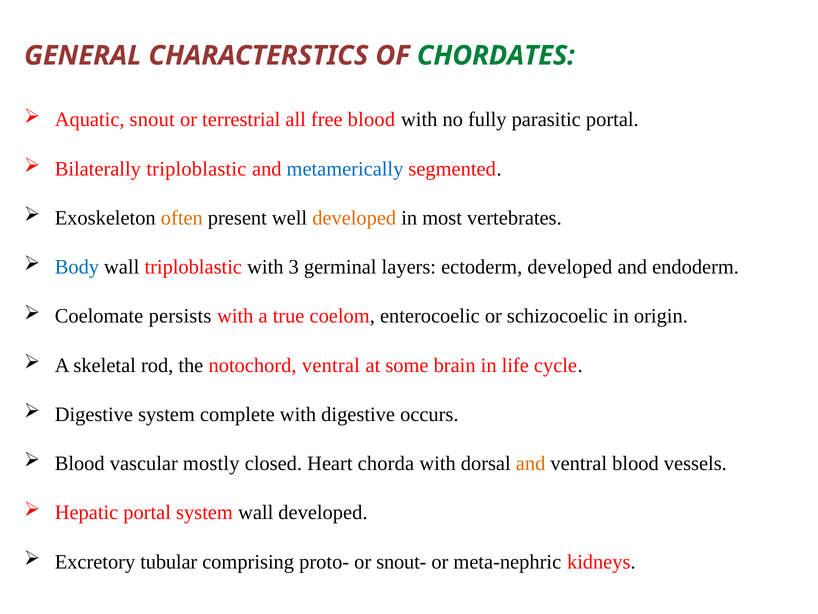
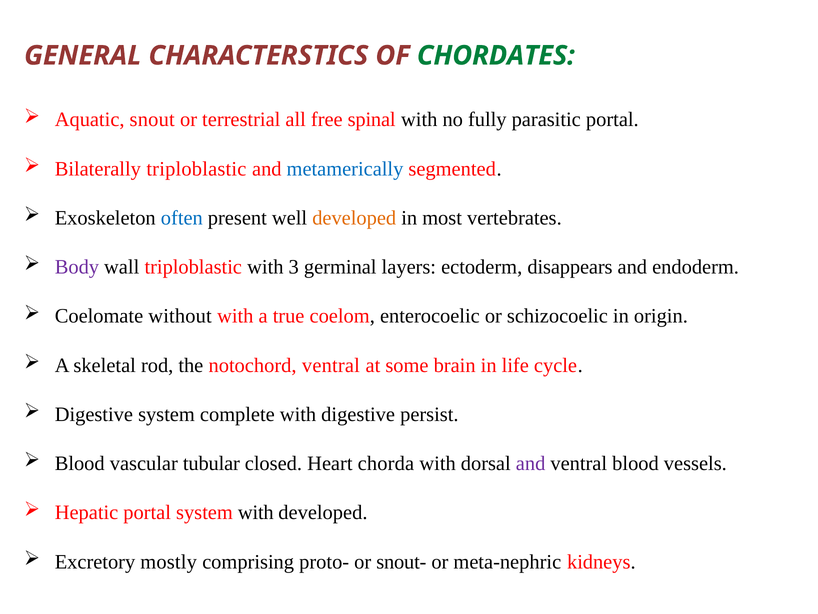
free blood: blood -> spinal (372, 120)
often colour: orange -> blue (182, 218)
Body colour: blue -> purple (77, 267)
ectoderm developed: developed -> disappears (570, 267)
persists: persists -> without (180, 316)
occurs: occurs -> persist (429, 414)
mostly: mostly -> tubular (211, 463)
and colour: orange -> purple (531, 463)
system wall: wall -> with (256, 512)
tubular: tubular -> mostly (169, 561)
